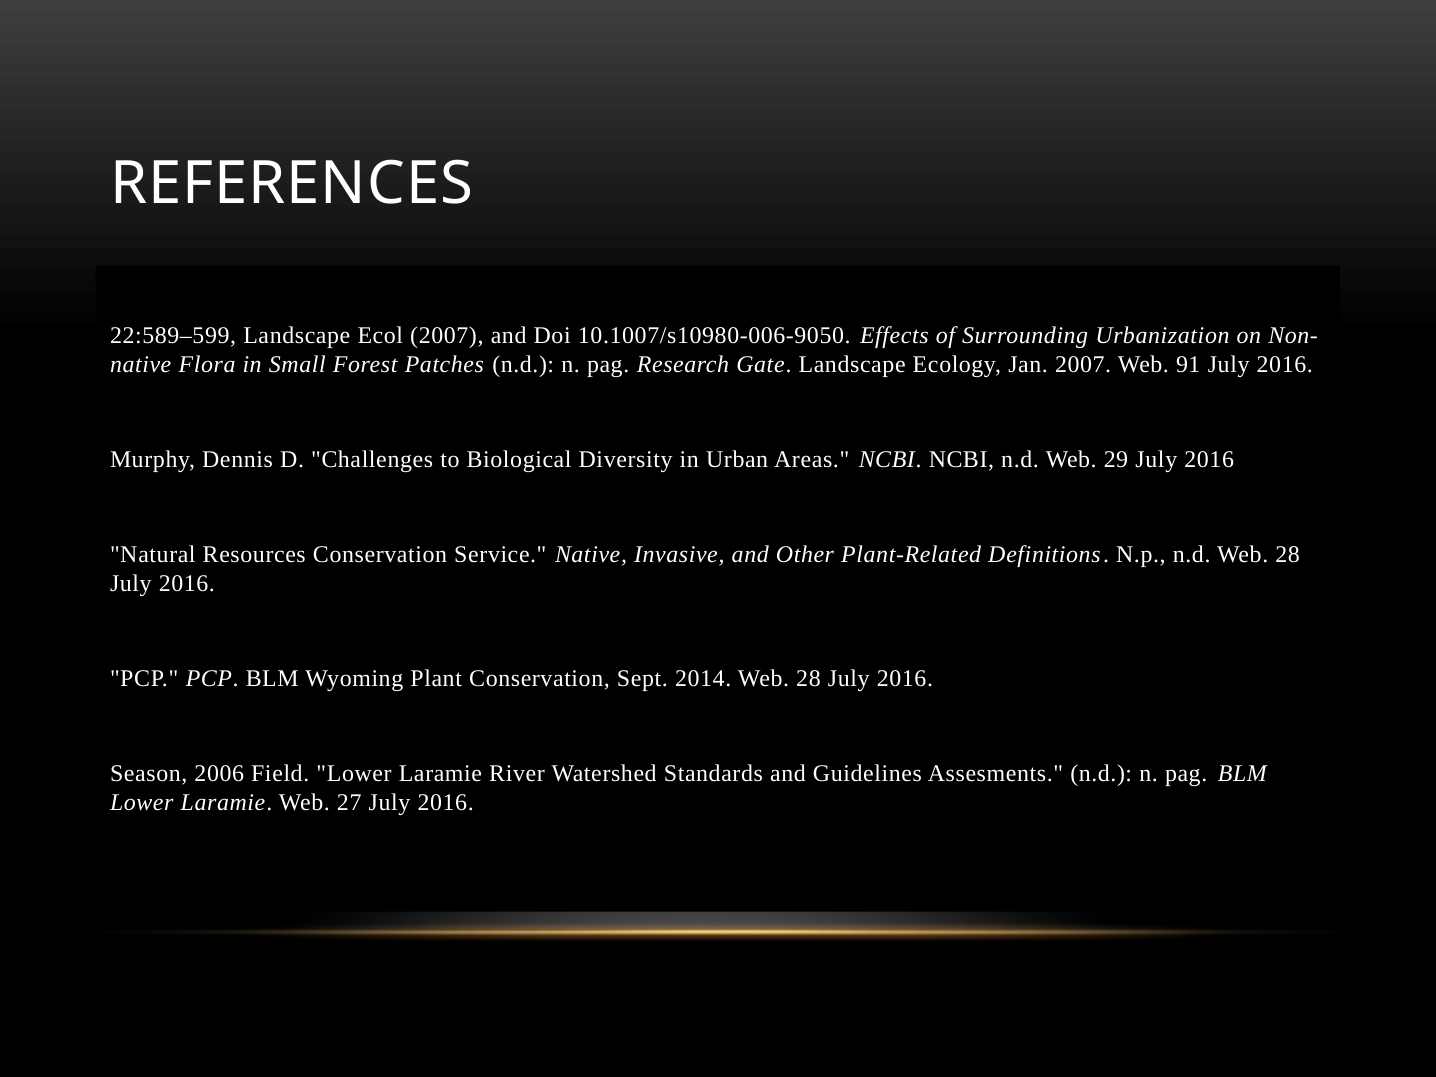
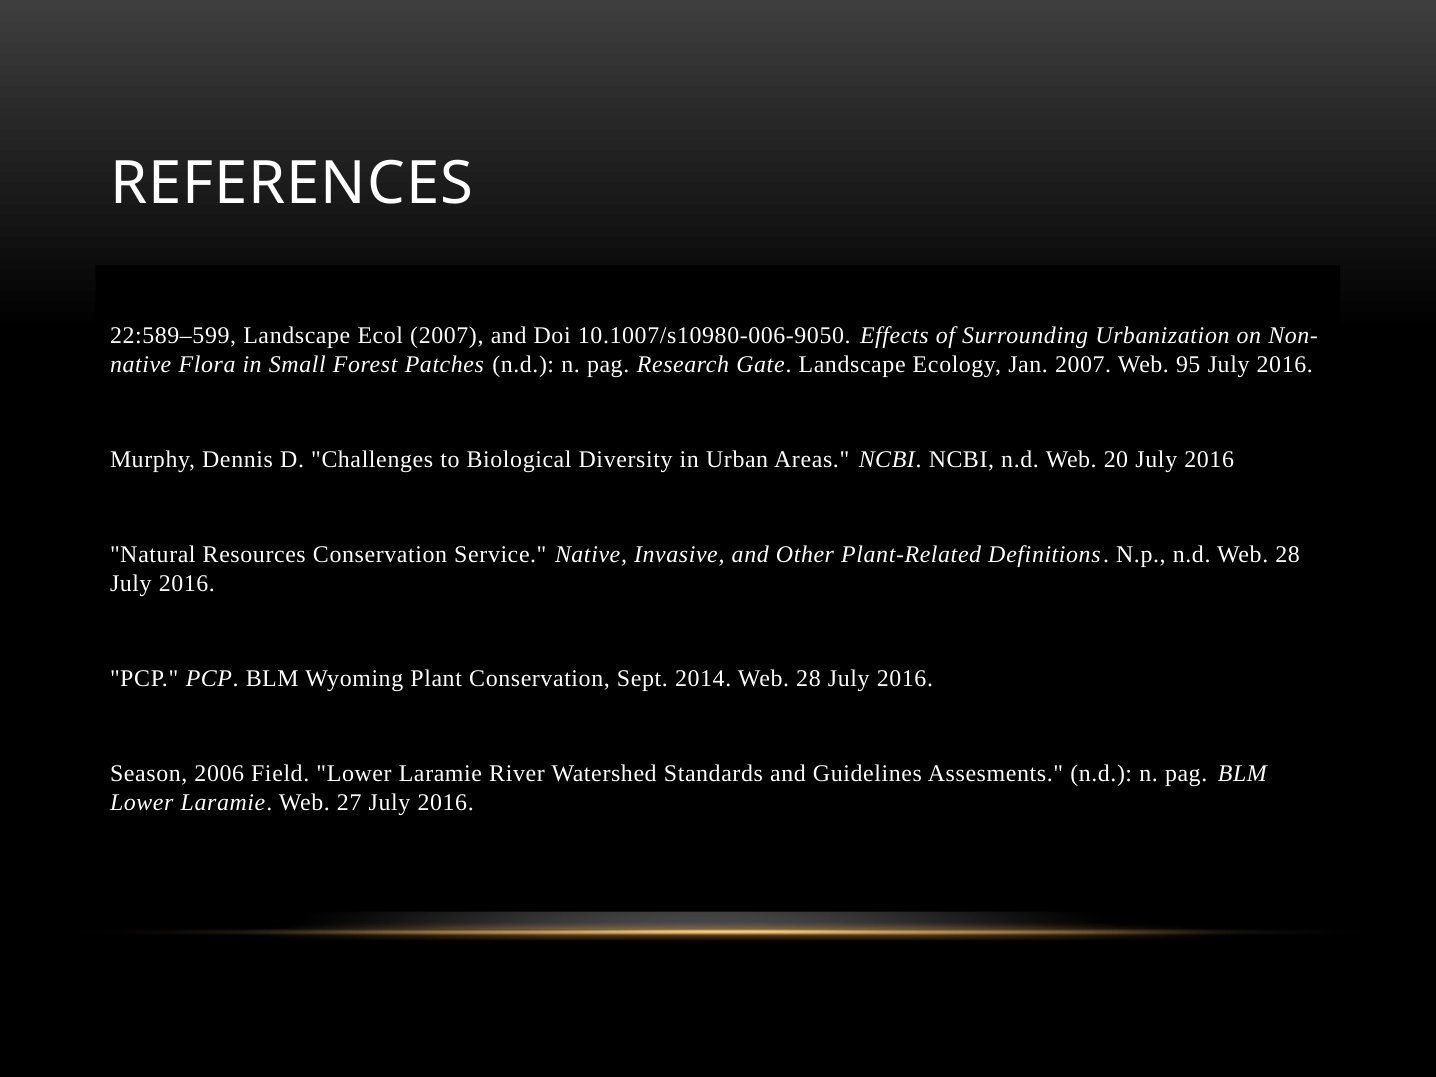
91: 91 -> 95 (1188, 365)
29: 29 -> 20 (1116, 460)
